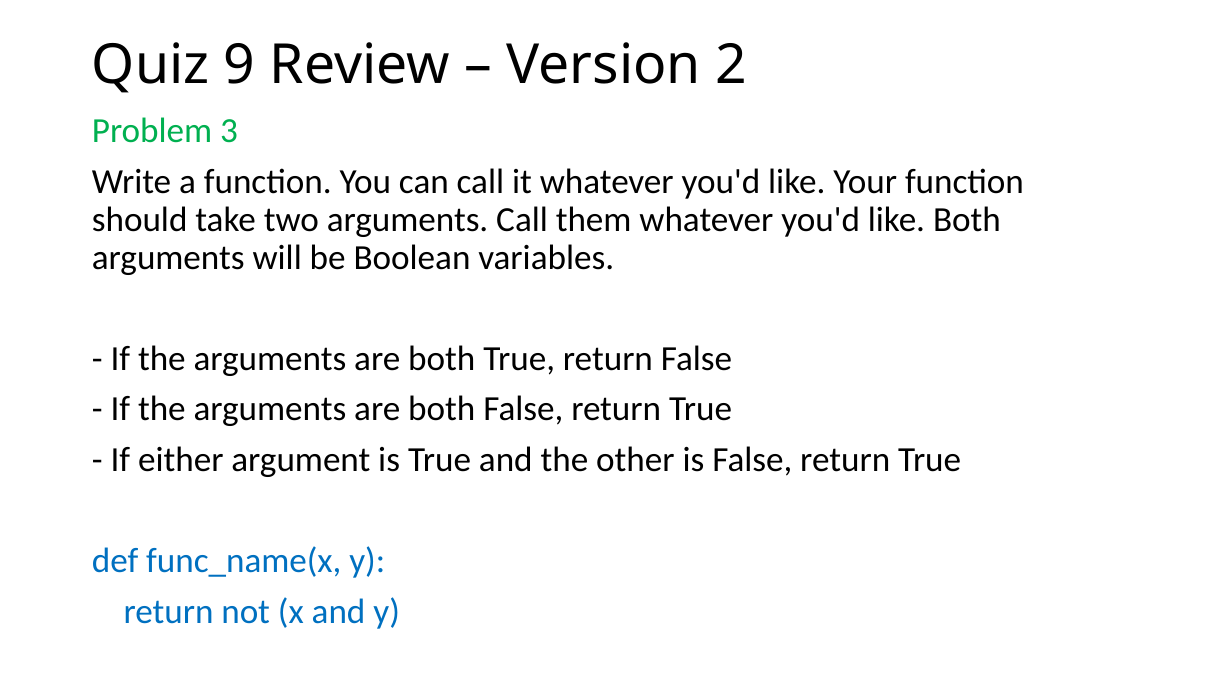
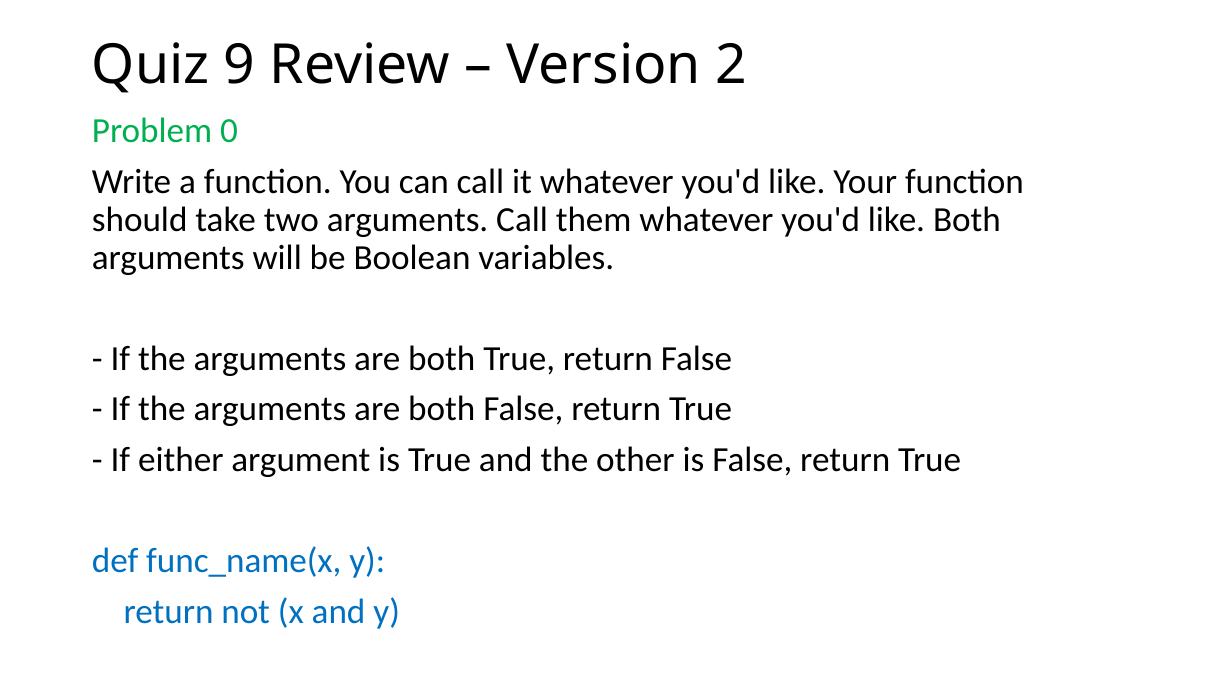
3: 3 -> 0 (229, 131)
